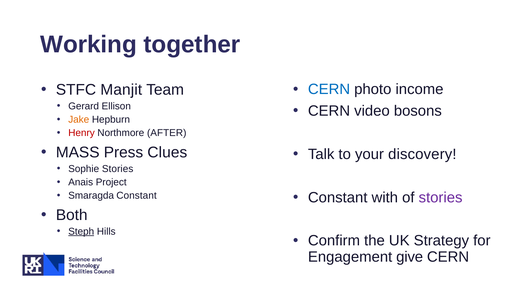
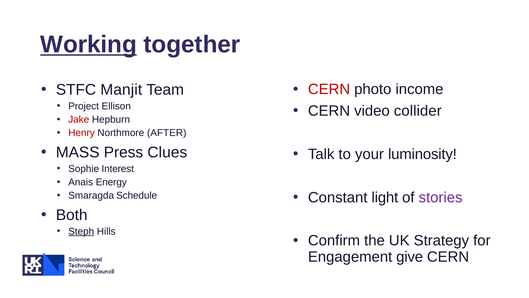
Working underline: none -> present (89, 44)
CERN colour: blue -> red (329, 89)
Gerard: Gerard -> Project (84, 106)
bosons: bosons -> collider (418, 111)
Jake colour: orange -> red (79, 119)
discovery: discovery -> luminosity (422, 154)
Sophie Stories: Stories -> Interest (118, 168)
Project: Project -> Energy (111, 182)
with: with -> light (385, 197)
Smaragda Constant: Constant -> Schedule (137, 195)
